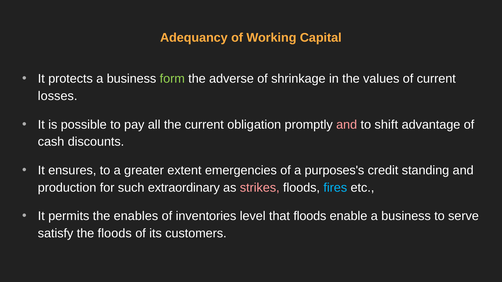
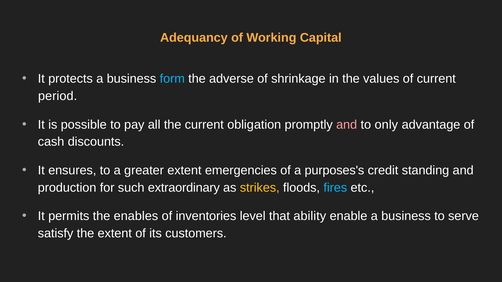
form colour: light green -> light blue (172, 79)
losses: losses -> period (58, 96)
shift: shift -> only (386, 125)
strikes colour: pink -> yellow (260, 188)
that floods: floods -> ability (310, 216)
the floods: floods -> extent (115, 234)
